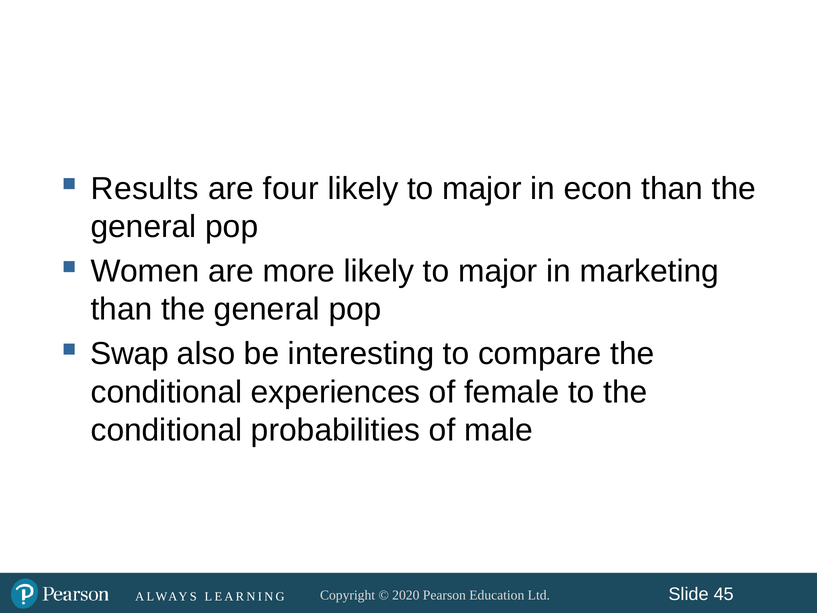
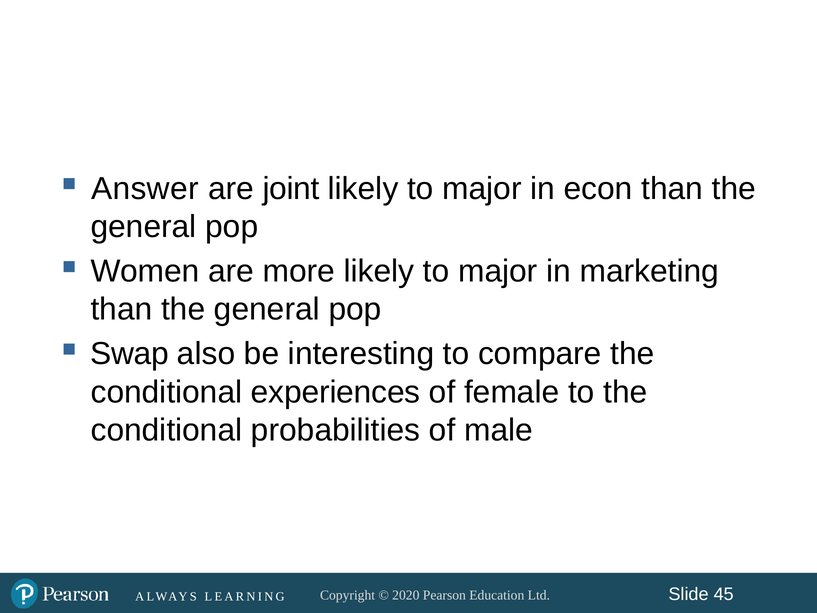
Results: Results -> Answer (145, 189)
four: four -> joint (291, 189)
